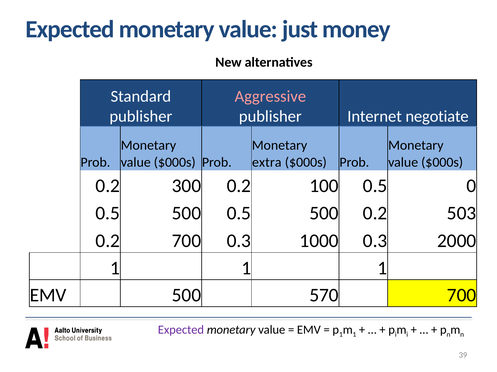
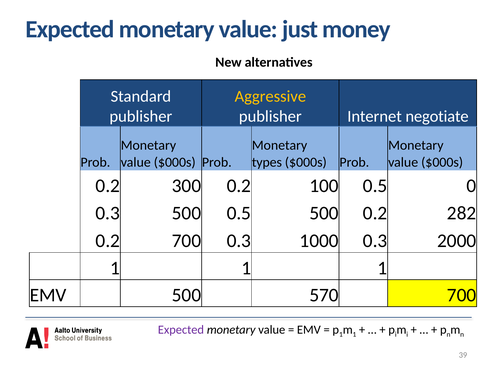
Aggressive colour: pink -> yellow (270, 96)
extra: extra -> types (267, 163)
0.5: 0.5 -> 0.3 (108, 213)
503: 503 -> 282 (462, 213)
